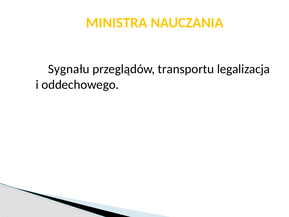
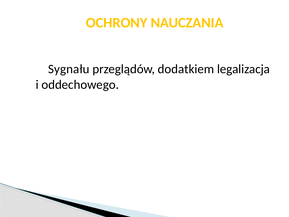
MINISTRA: MINISTRA -> OCHRONY (117, 23)
transportu: transportu -> dodatkiem (186, 69)
